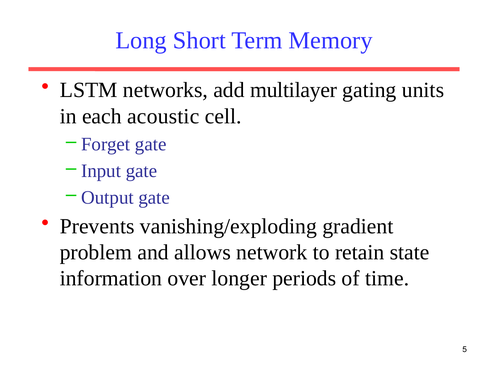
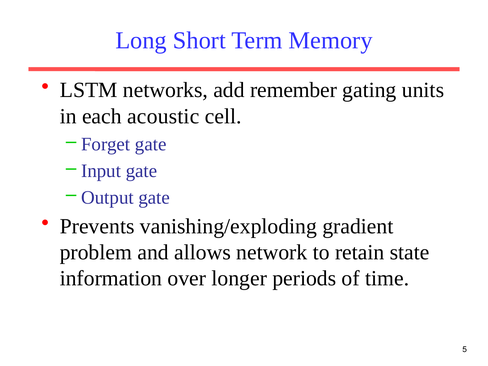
multilayer: multilayer -> remember (294, 90)
